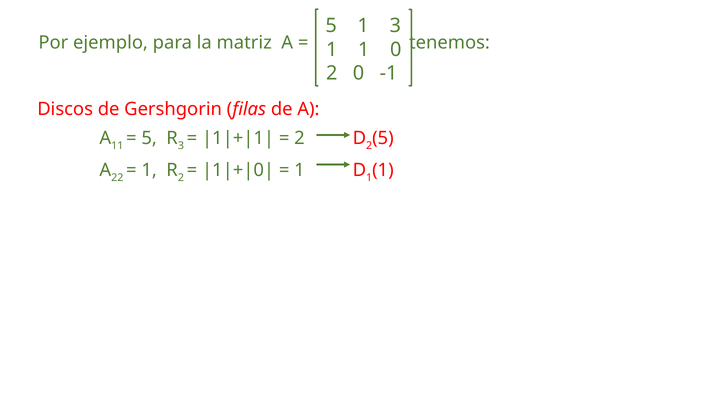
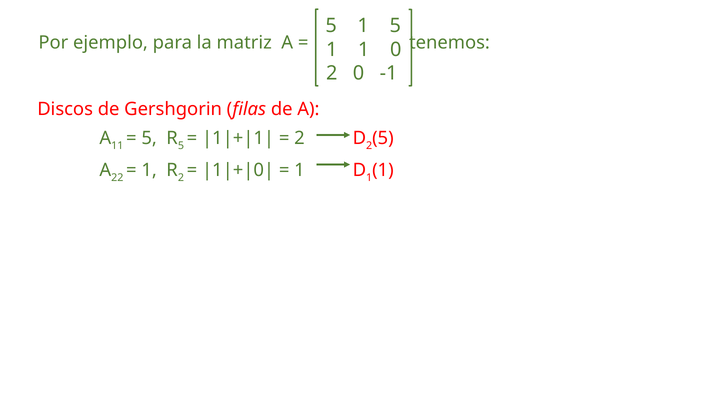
5 1 3: 3 -> 5 (395, 26)
3: 3 -> 5 (181, 146)
